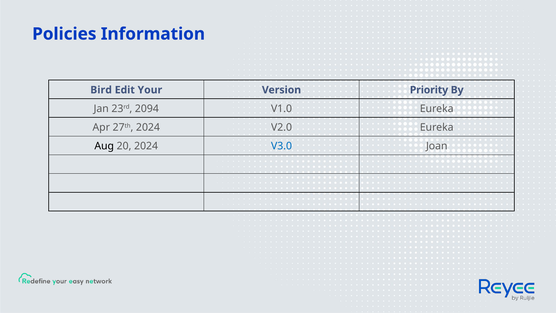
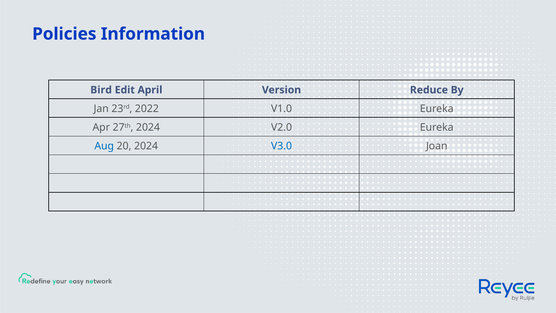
Your: Your -> April (150, 90)
Priority: Priority -> Reduce (429, 90)
2094: 2094 -> 2022 (147, 109)
Aug colour: black -> blue (104, 146)
